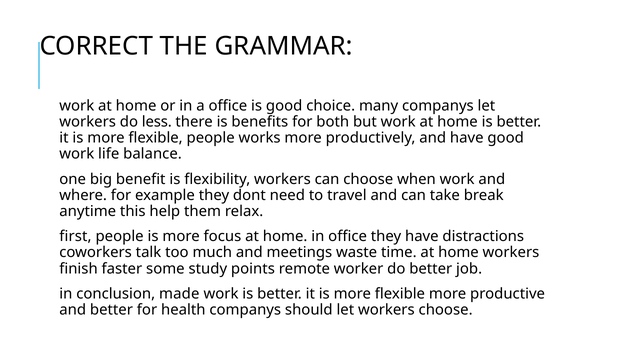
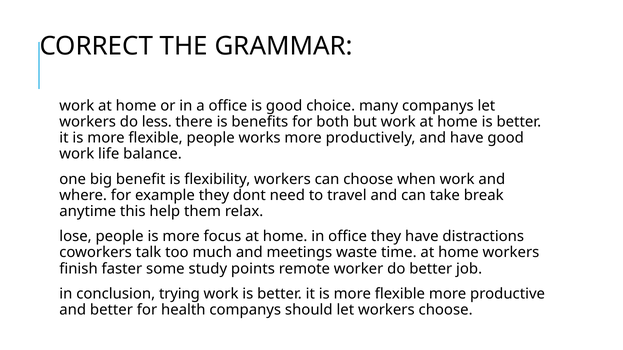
first: first -> lose (76, 237)
made: made -> trying (179, 294)
